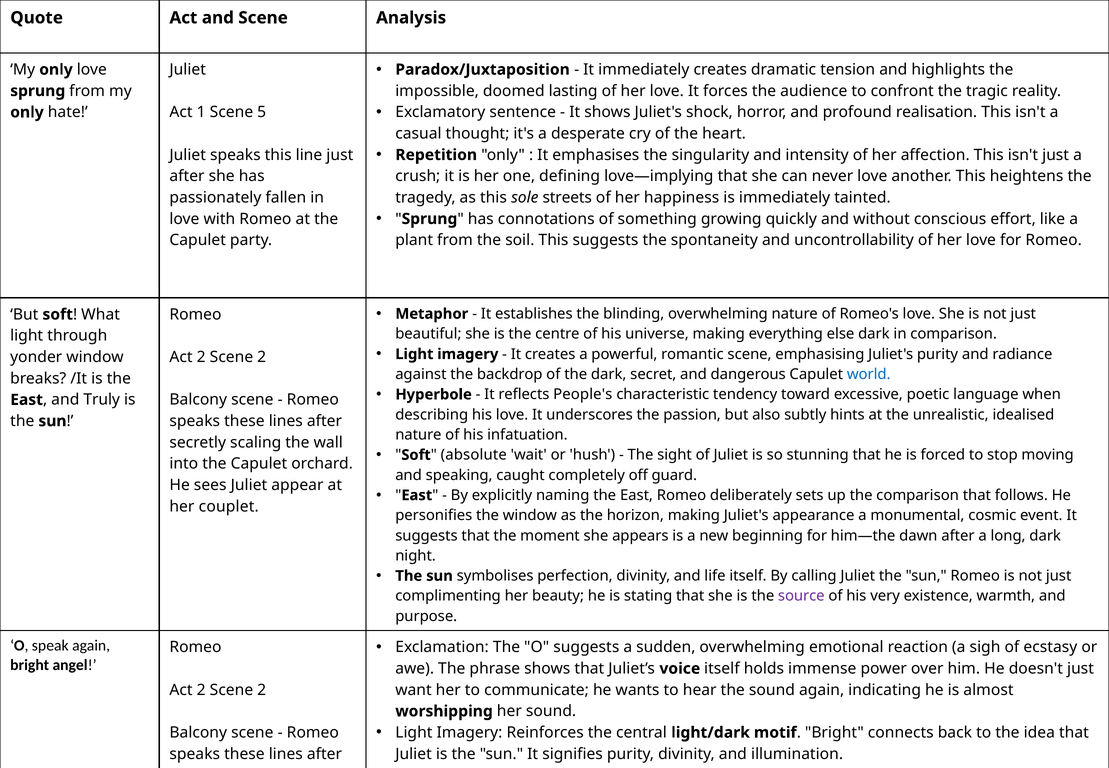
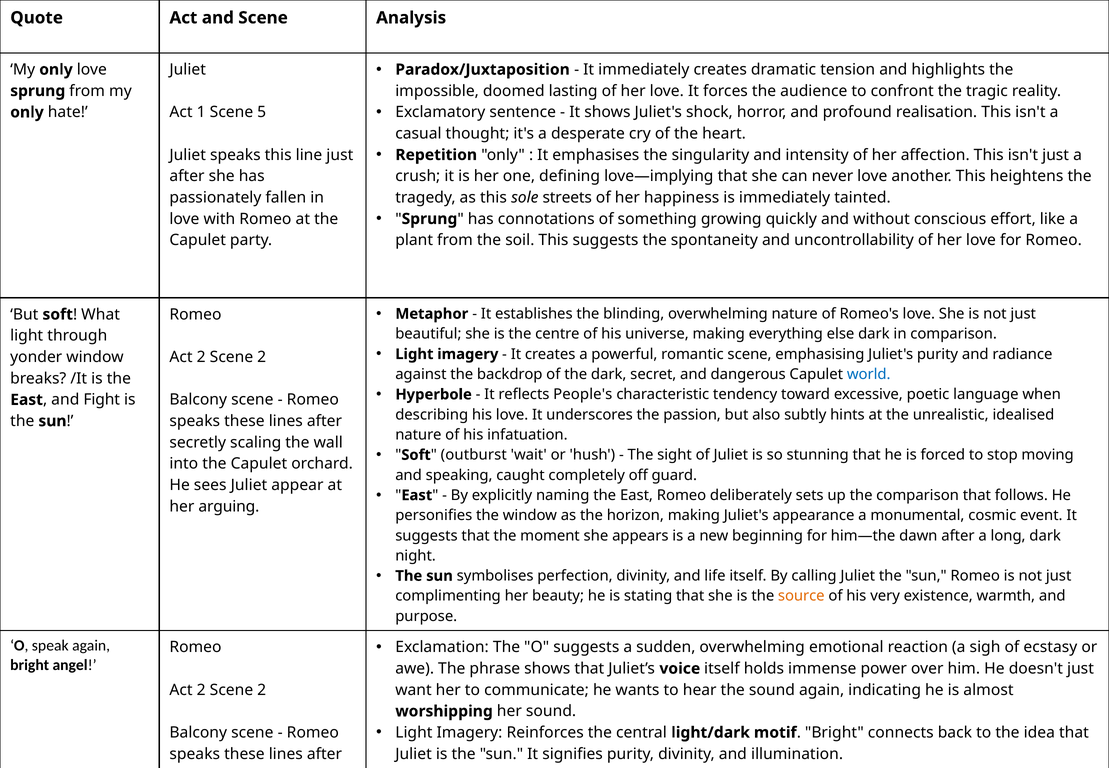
Truly: Truly -> Fight (102, 400)
absolute: absolute -> outburst (474, 455)
couplet: couplet -> arguing (229, 506)
source colour: purple -> orange (801, 596)
